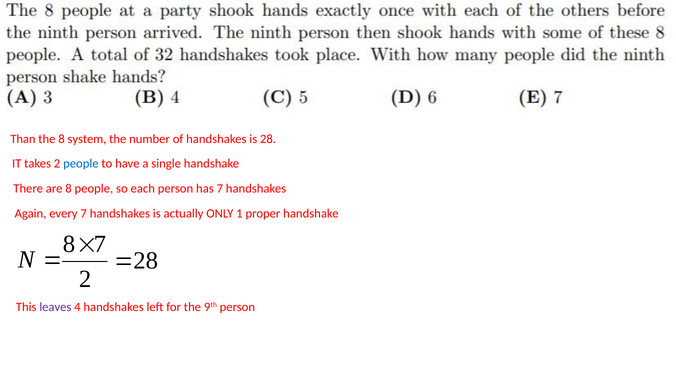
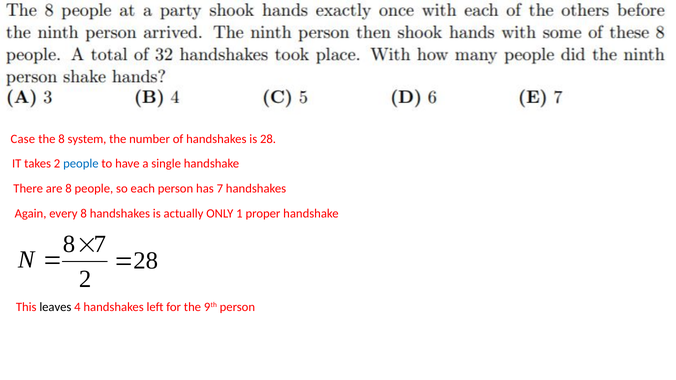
Than: Than -> Case (23, 139)
every 7: 7 -> 8 (84, 214)
leaves colour: purple -> black (55, 307)
